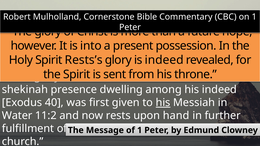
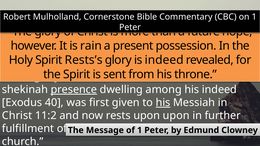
into: into -> rain (91, 46)
presence underline: none -> present (74, 90)
Water: Water -> Christ (17, 116)
upon hand: hand -> upon (176, 116)
